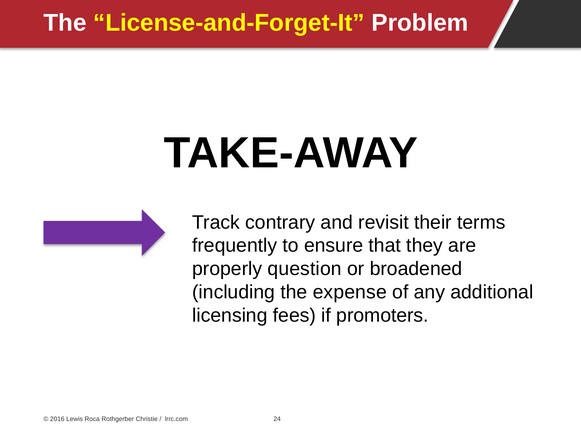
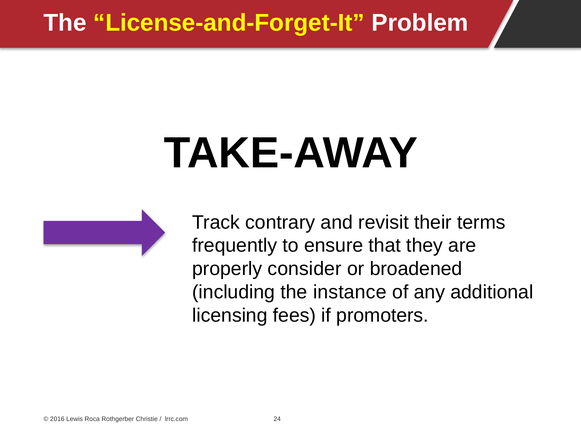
question: question -> consider (305, 269)
expense: expense -> instance (350, 292)
